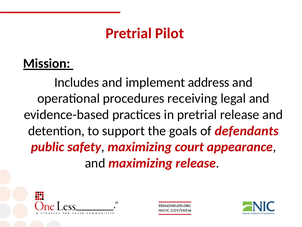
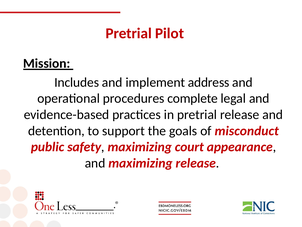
receiving: receiving -> complete (193, 98)
defendants: defendants -> misconduct (247, 131)
